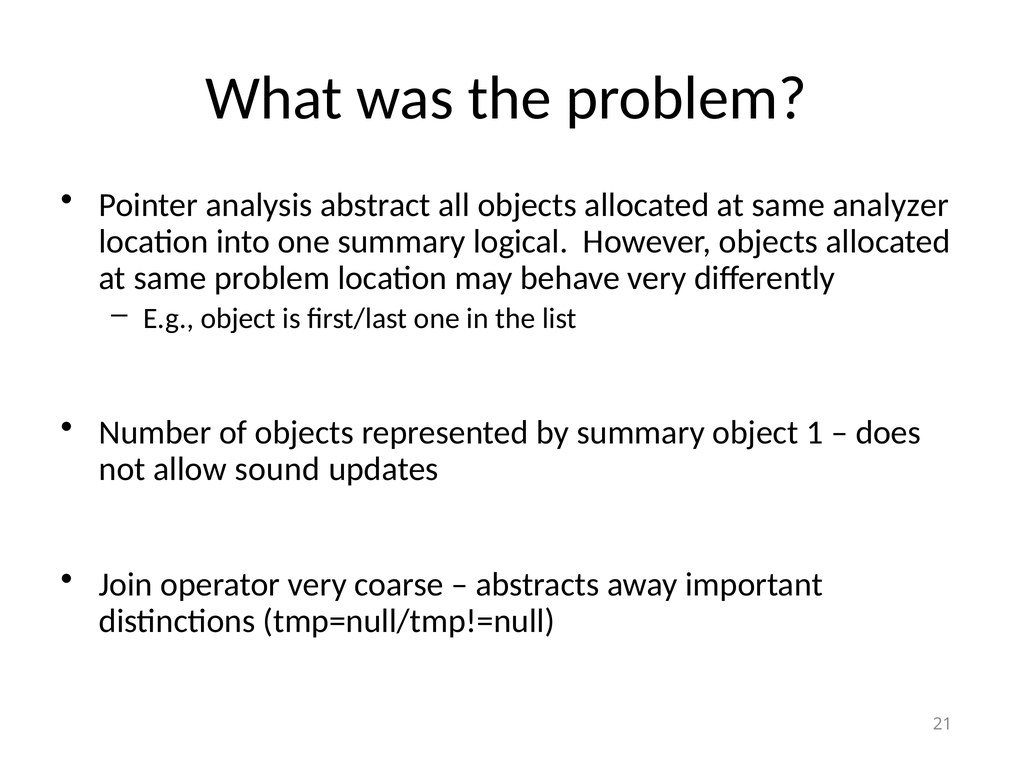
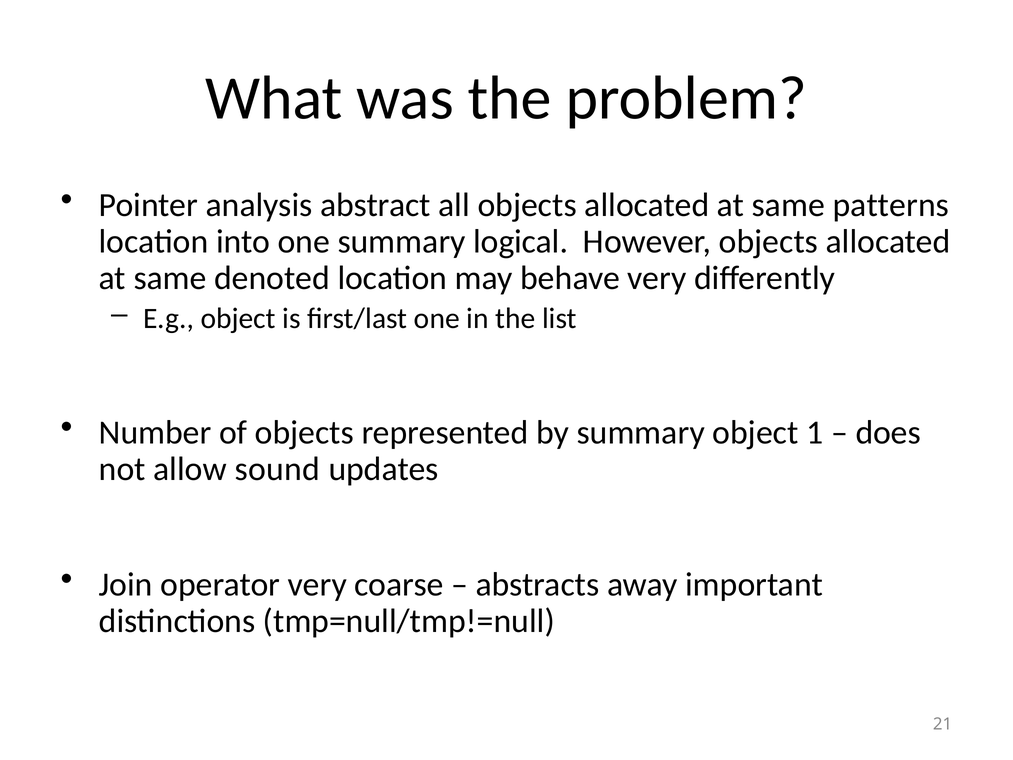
analyzer: analyzer -> patterns (891, 205)
same problem: problem -> denoted (272, 278)
